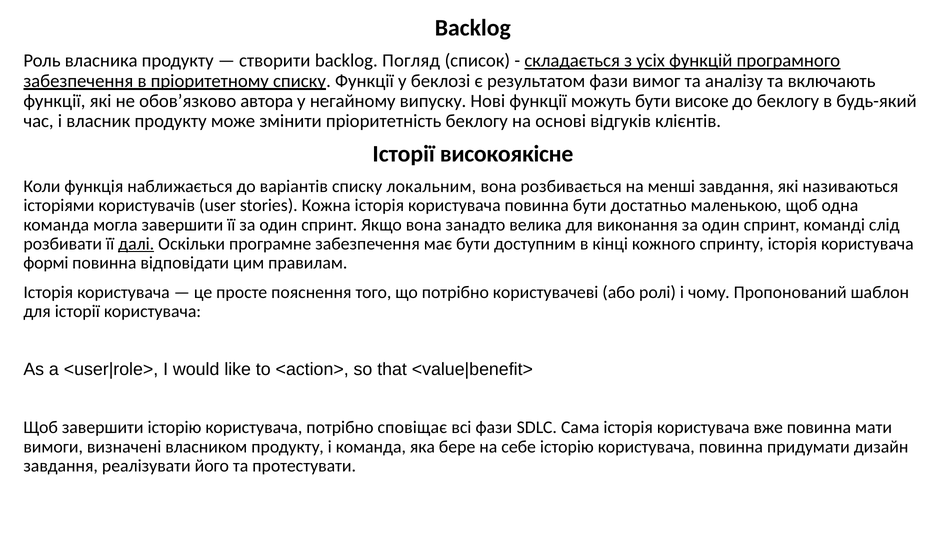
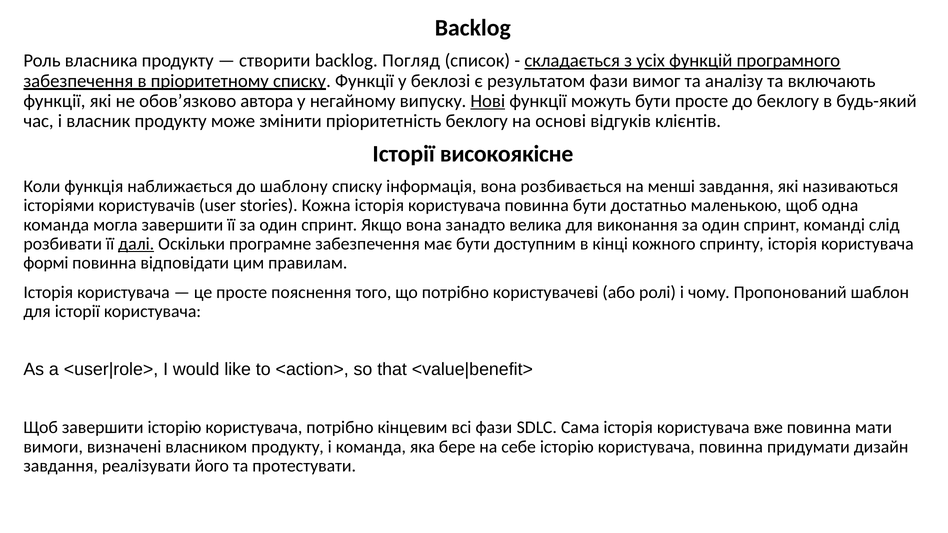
Нові underline: none -> present (488, 101)
бути високе: високе -> просте (702, 101)
варіантів: варіантів -> шаблону (294, 186)
локальним: локальним -> інформація (431, 186)
сповіщає: сповіщає -> кінцевим (412, 428)
